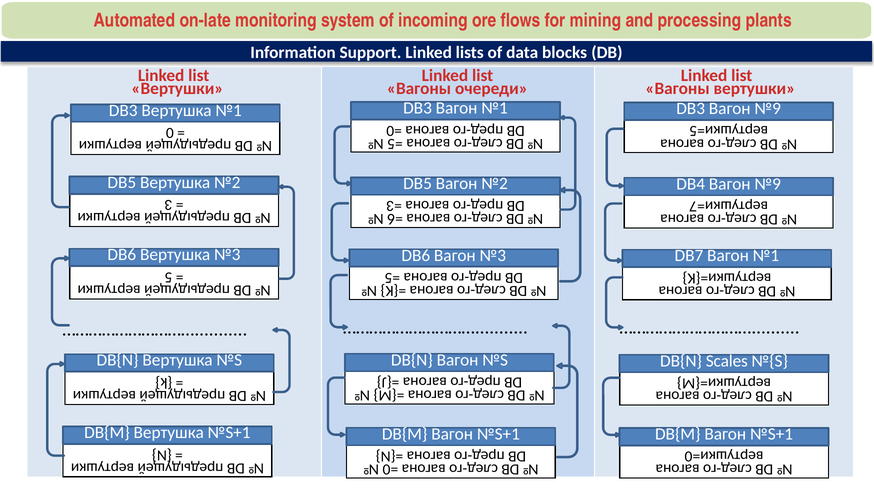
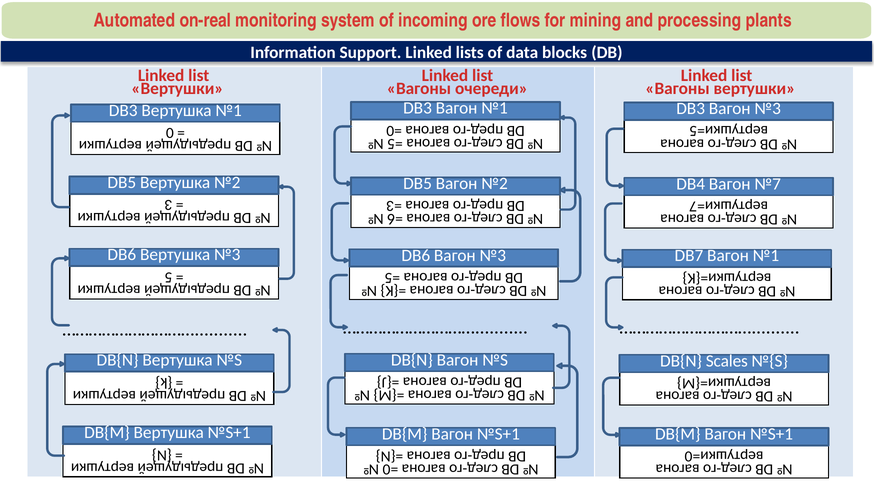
on-late: on-late -> on-real (205, 20)
DB3 Вагон №9: №9 -> №3 (768, 109)
DB4 Вагон №9: №9 -> №7 (768, 184)
